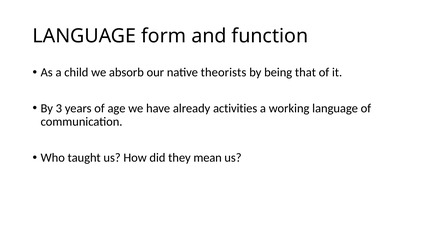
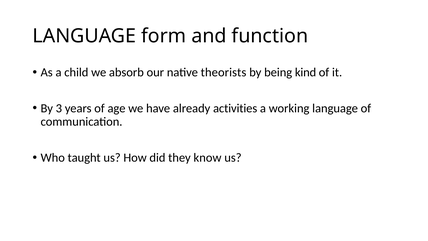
that: that -> kind (306, 72)
mean: mean -> know (208, 158)
